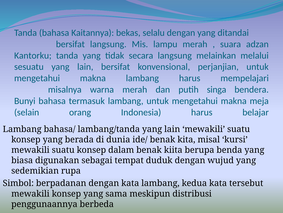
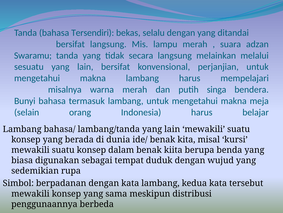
Kaitannya: Kaitannya -> Tersendiri (93, 33)
Kantorku: Kantorku -> Swaramu (33, 55)
